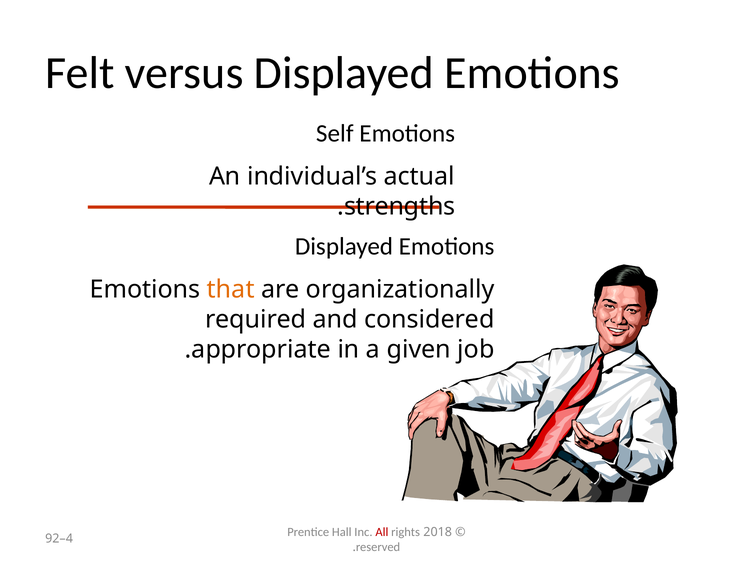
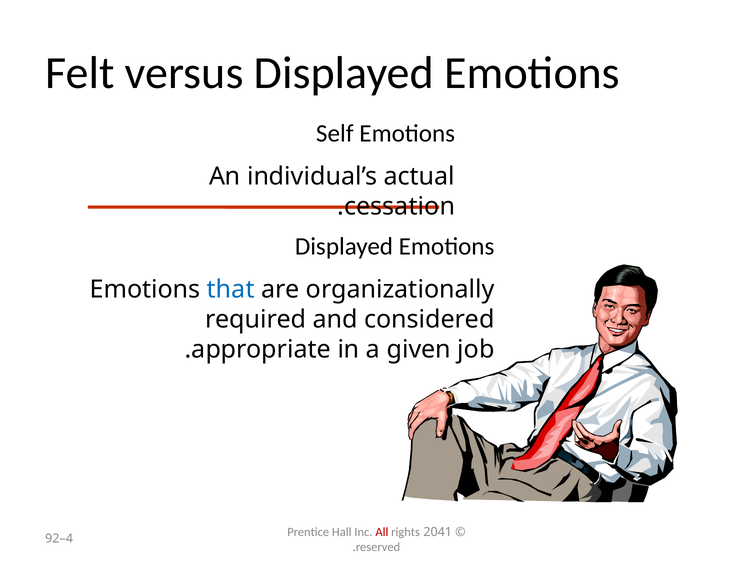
strengths: strengths -> cessation (400, 206)
that colour: orange -> blue (231, 289)
2018: 2018 -> 2041 (438, 532)
